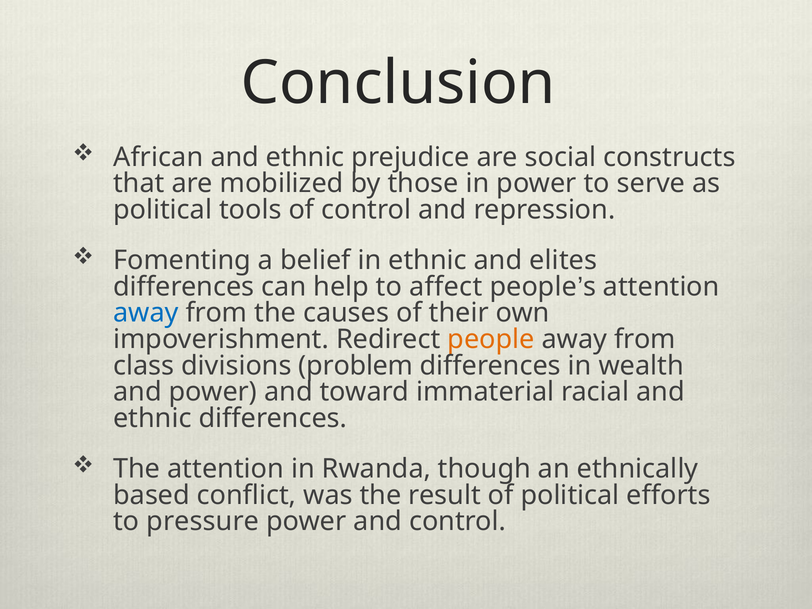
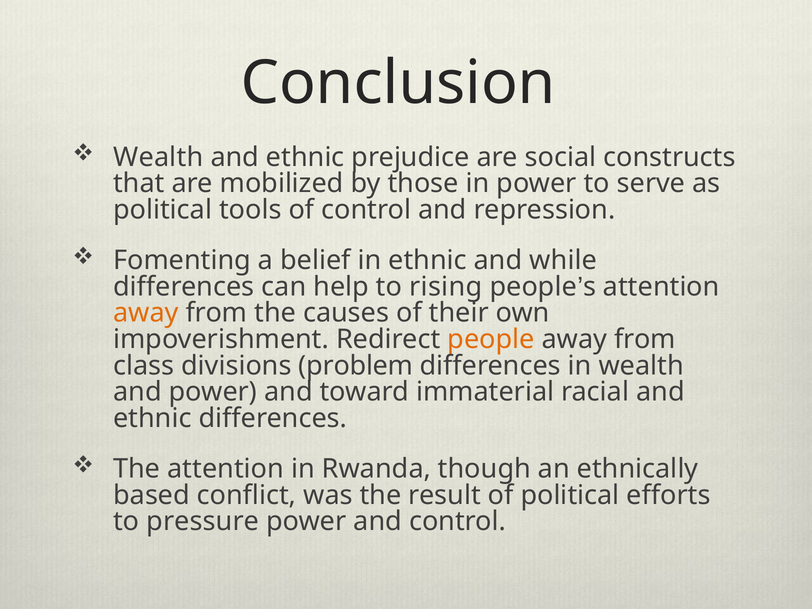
African: African -> Wealth (158, 157)
elites: elites -> while (563, 260)
affect: affect -> rising (446, 287)
away colour: blue -> orange (146, 313)
